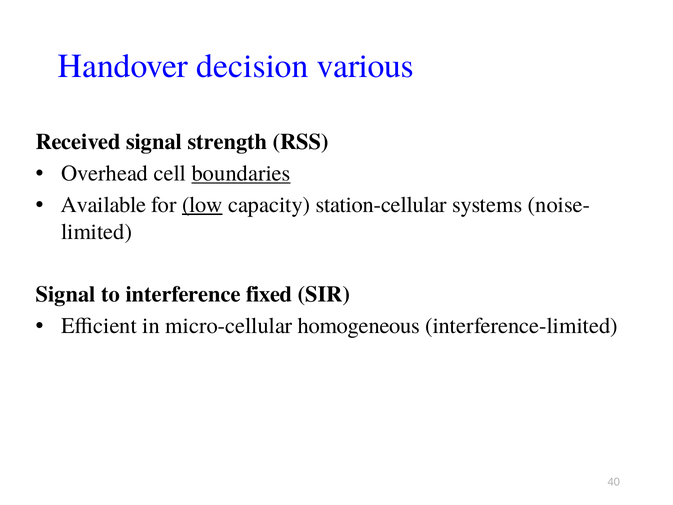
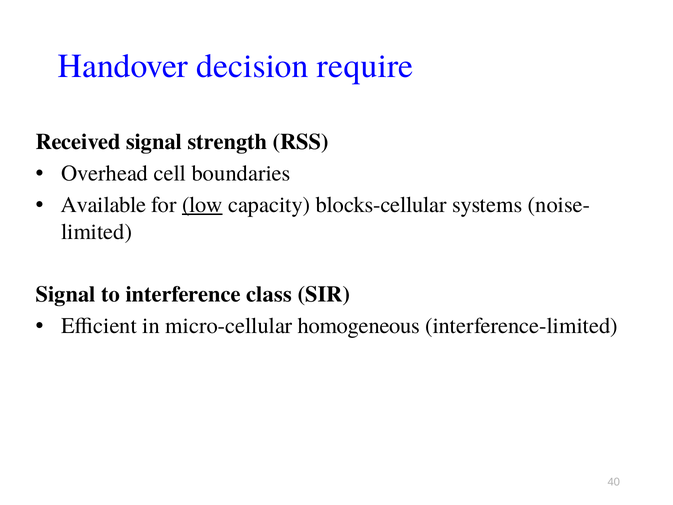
various: various -> require (365, 66)
boundaries underline: present -> none (241, 173)
station-cellular: station-cellular -> blocks-cellular (381, 205)
fixed: fixed -> class (269, 294)
